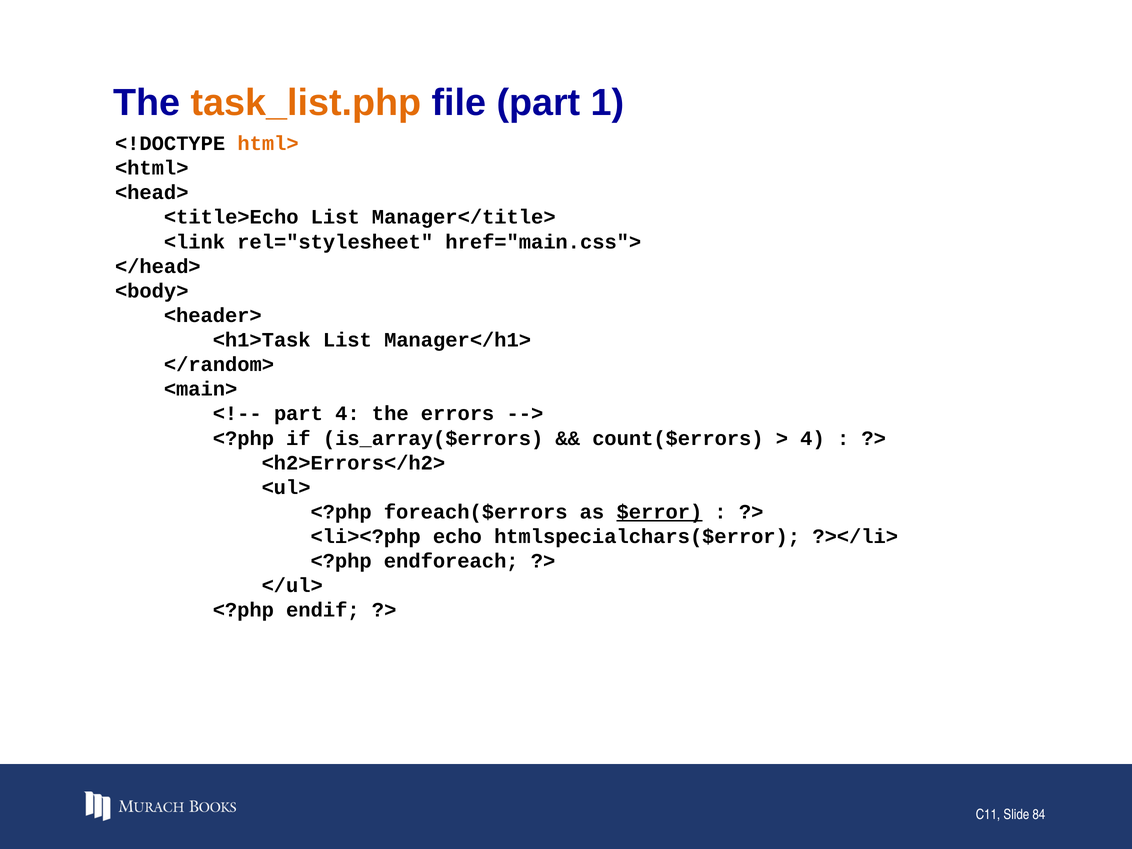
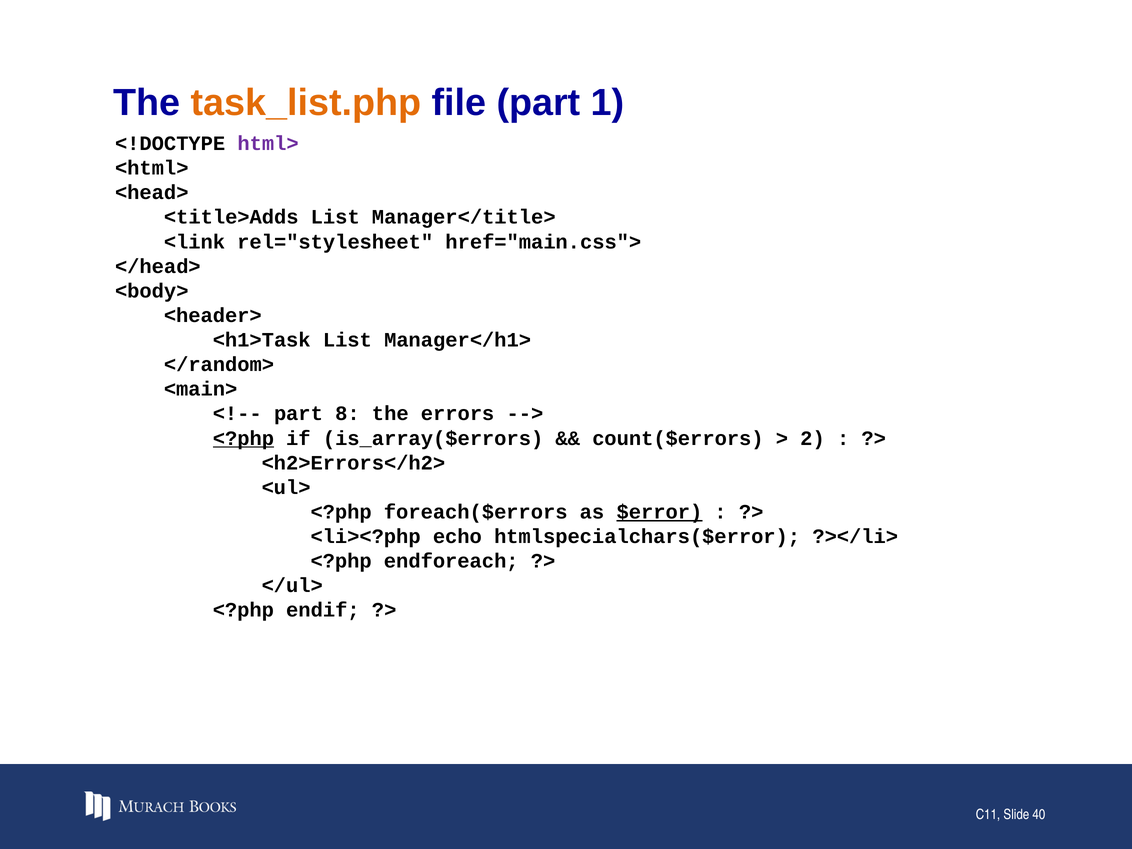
html> colour: orange -> purple (268, 144)
<title>Echo: <title>Echo -> <title>Adds (231, 217)
part 4: 4 -> 8 (347, 414)
<?php underline: none -> present (243, 438)
4: 4 -> 2 (813, 438)
84: 84 -> 40 (1039, 815)
